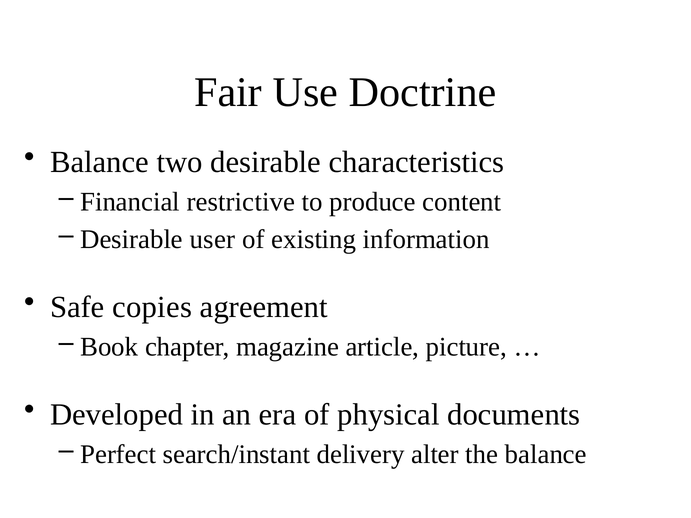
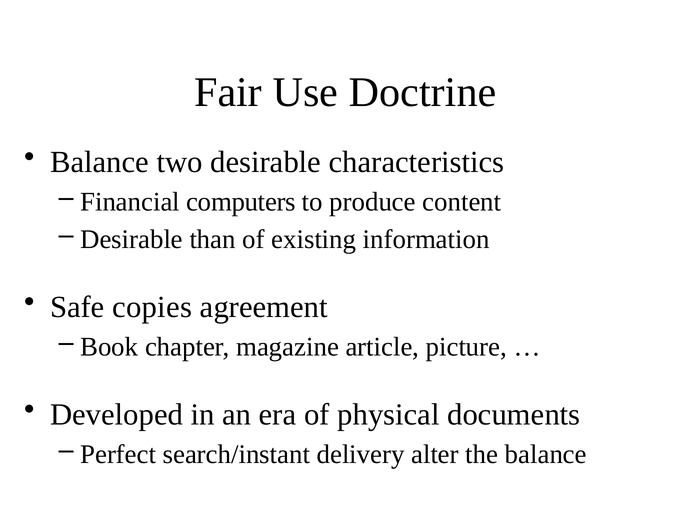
restrictive: restrictive -> computers (241, 202)
user: user -> than (213, 239)
